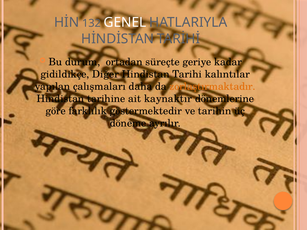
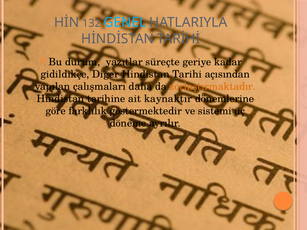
GENEL colour: white -> light blue (125, 22)
ortadan: ortadan -> yazıtlar (124, 62)
kalıntılar: kalıntılar -> açısından (227, 74)
tarihin: tarihin -> sistemi (215, 111)
